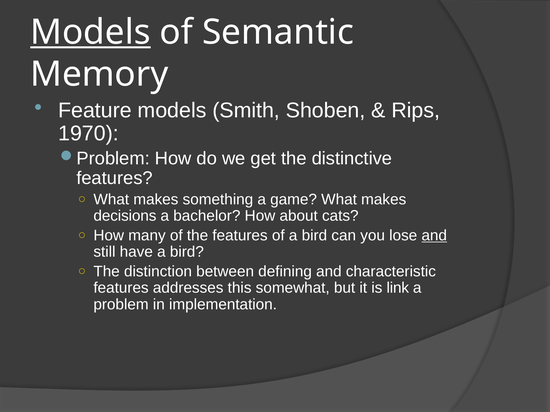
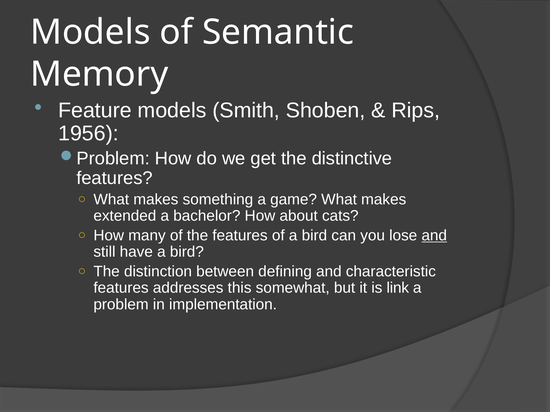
Models underline: present -> none (90, 32)
1970: 1970 -> 1956 (88, 134)
decisions: decisions -> extended (125, 216)
